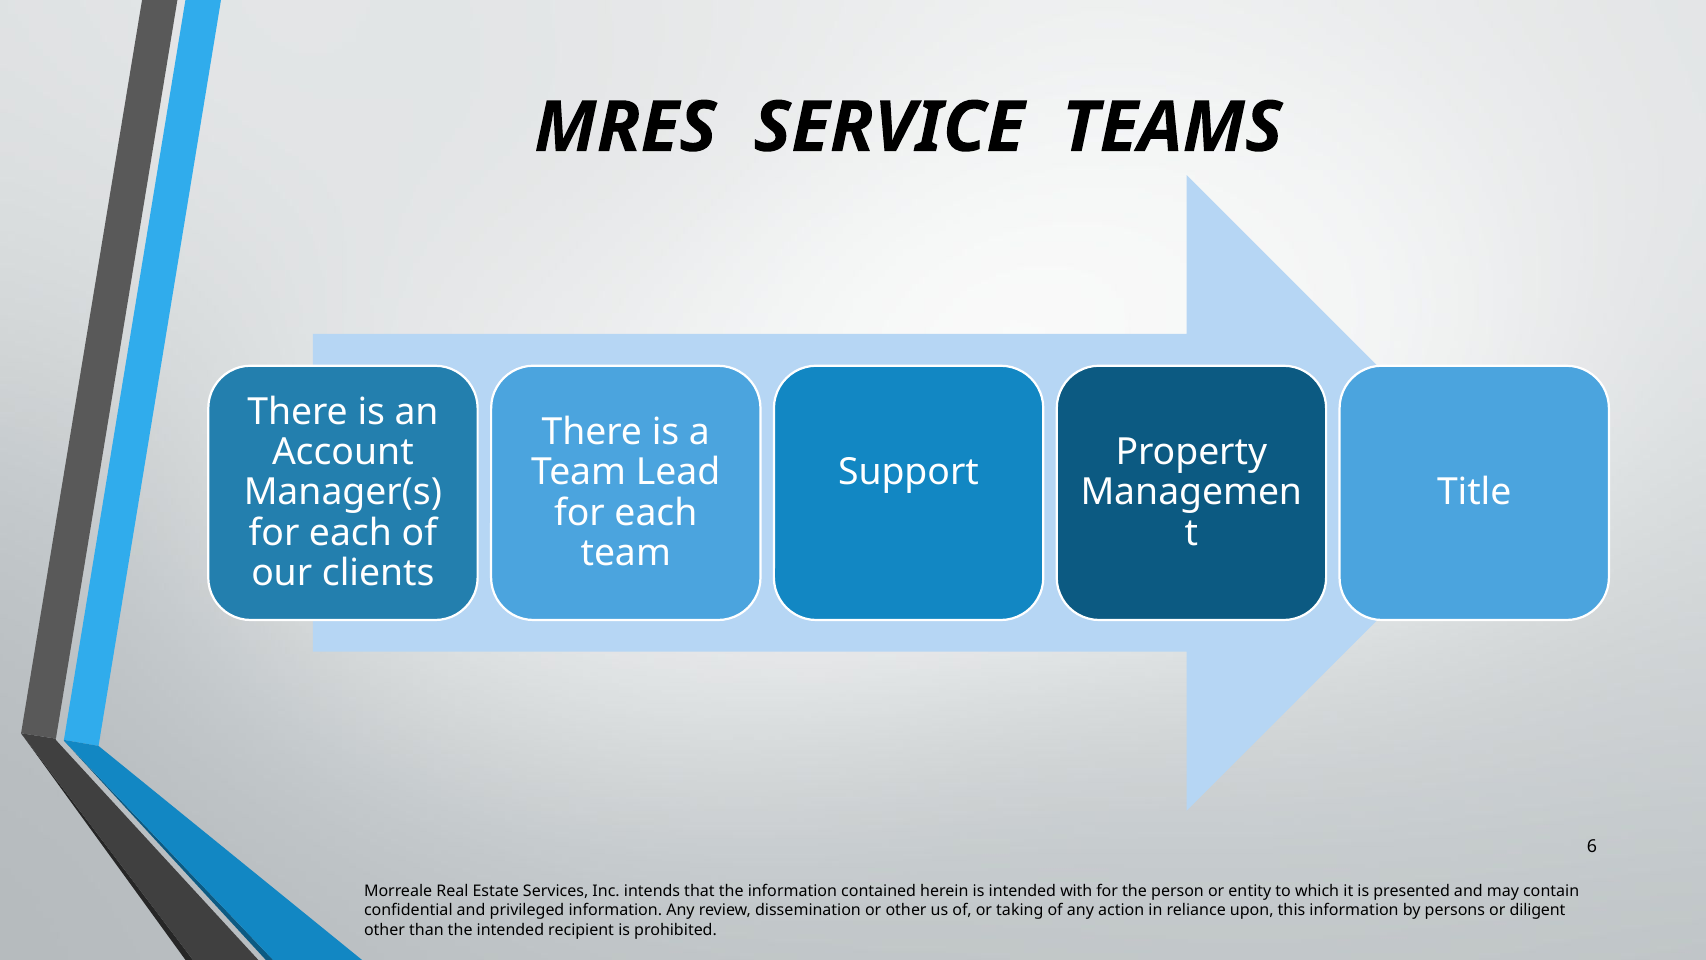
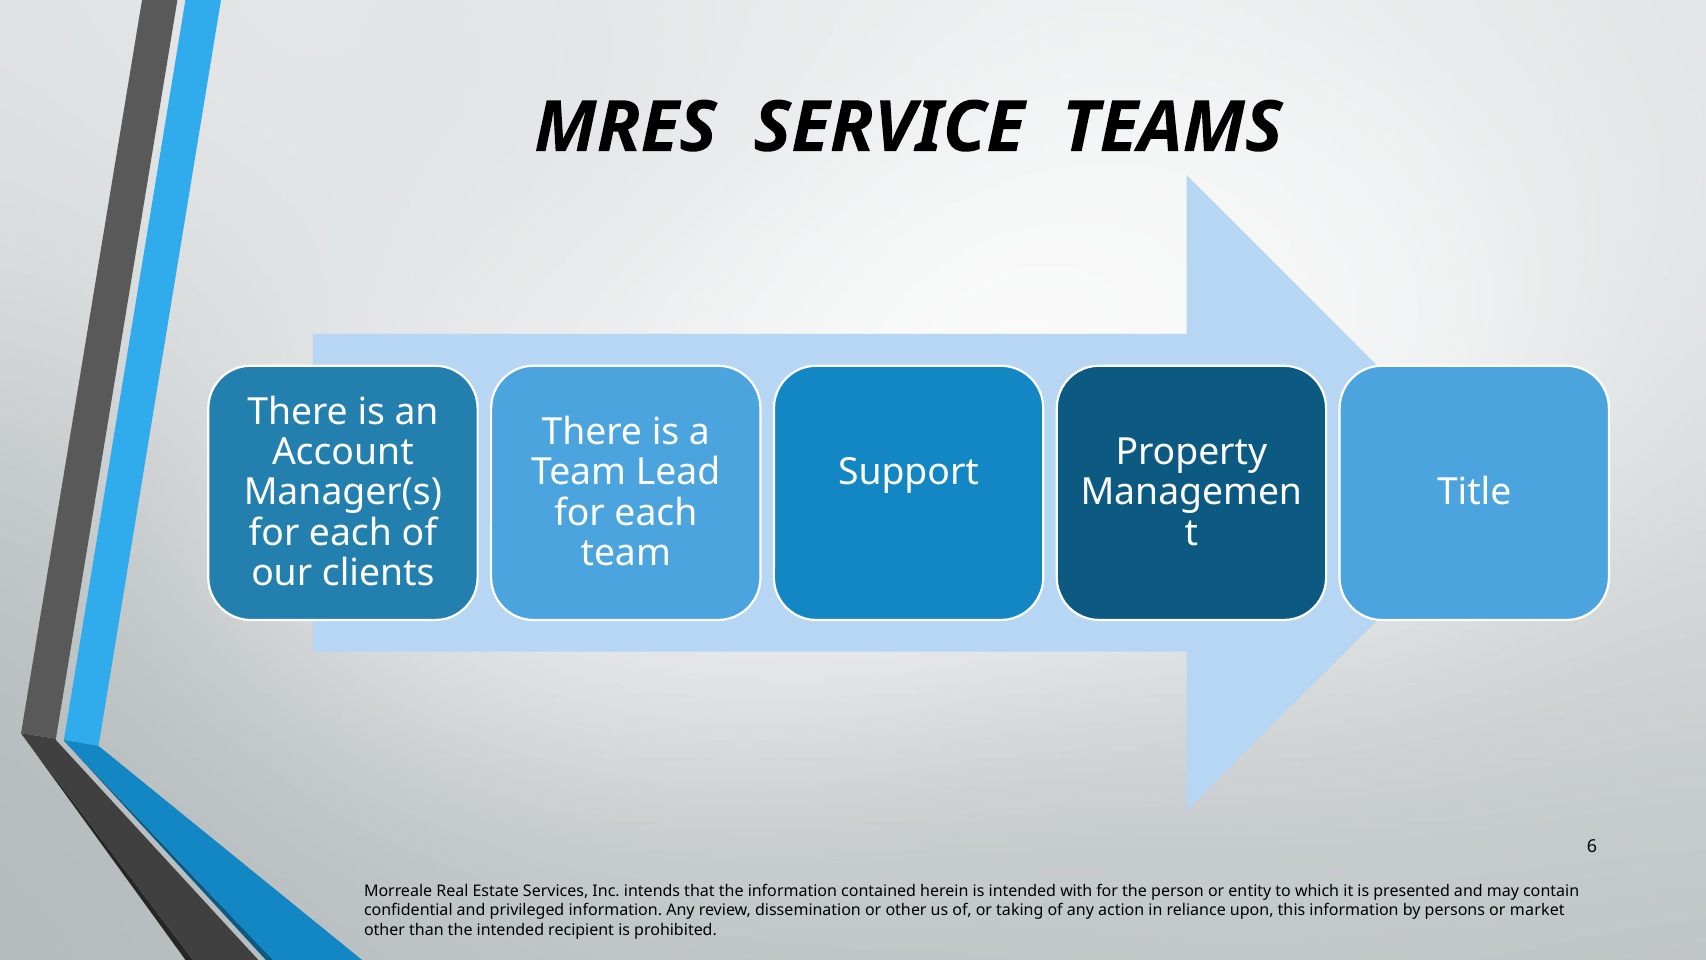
diligent: diligent -> market (1537, 910)
